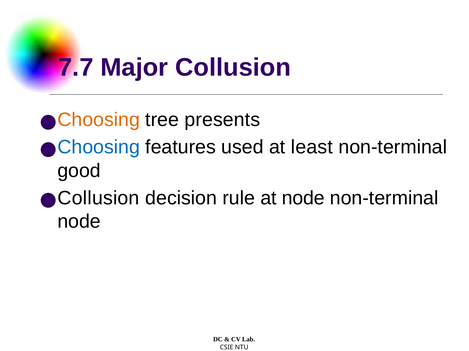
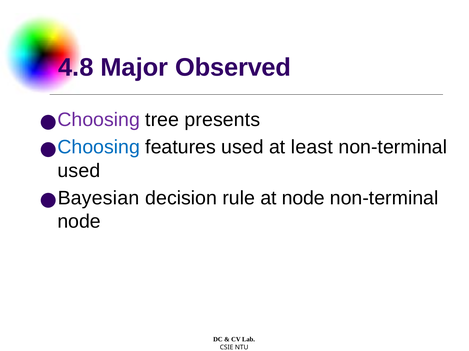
7.7: 7.7 -> 4.8 (76, 68)
Major Collusion: Collusion -> Observed (233, 68)
Choosing colour: orange -> purple (99, 120)
good: good -> used (79, 171)
Collusion: Collusion -> Bayesian (99, 198)
